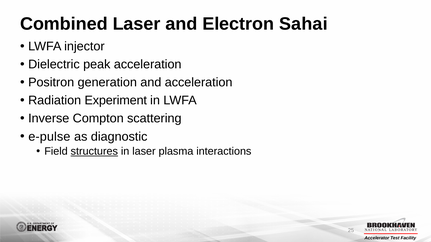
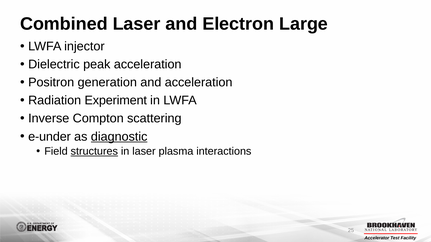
Sahai: Sahai -> Large (304, 24)
e-pulse: e-pulse -> e-under (49, 137)
diagnostic underline: none -> present (119, 137)
